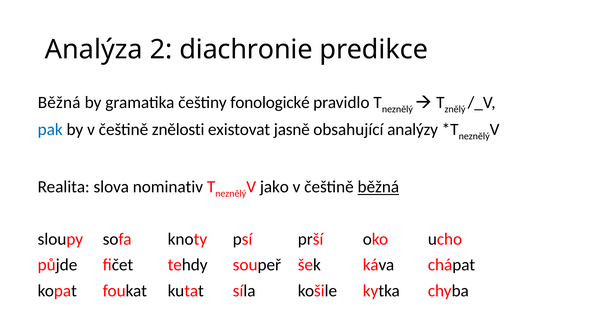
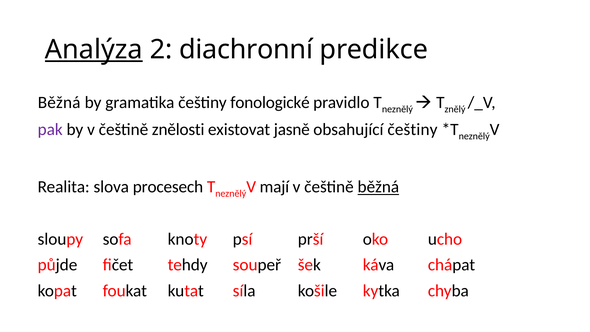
Analýza underline: none -> present (94, 50)
diachronie: diachronie -> diachronní (246, 50)
pak colour: blue -> purple (50, 129)
obsahující analýzy: analýzy -> češtiny (412, 129)
nominativ: nominativ -> procesech (168, 187)
jako: jako -> mají (274, 187)
